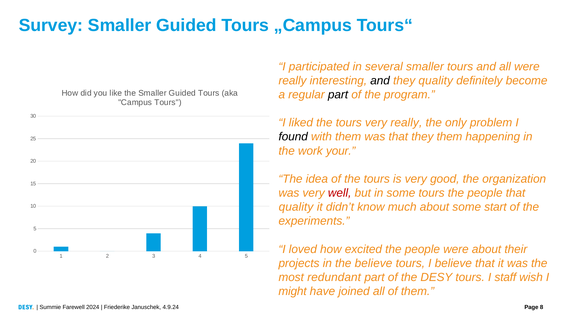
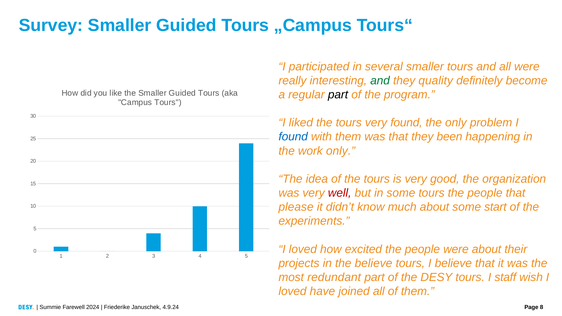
аnd colour: black -> green (380, 81)
very really: really -> found (406, 123)
found colour: black -> blue (293, 137)
they them: them -> been (449, 137)
work your: your -> only (341, 151)
quality: quality -> please (296, 207)
might: might -> loved (292, 291)
